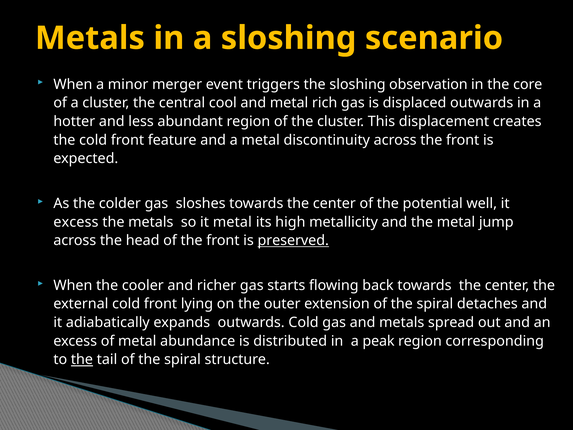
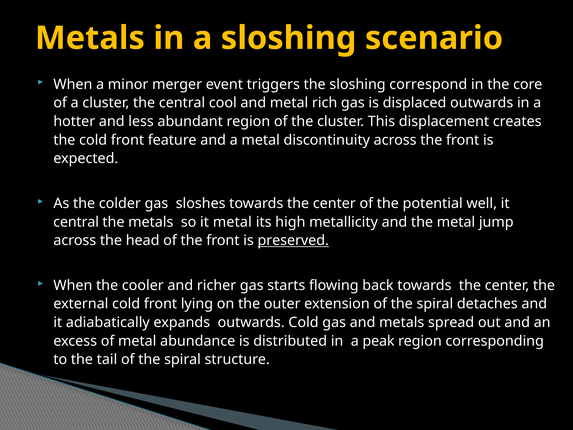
observation: observation -> correspond (428, 84)
excess: excess -> central (76, 222)
the underline: present -> none (82, 359)
